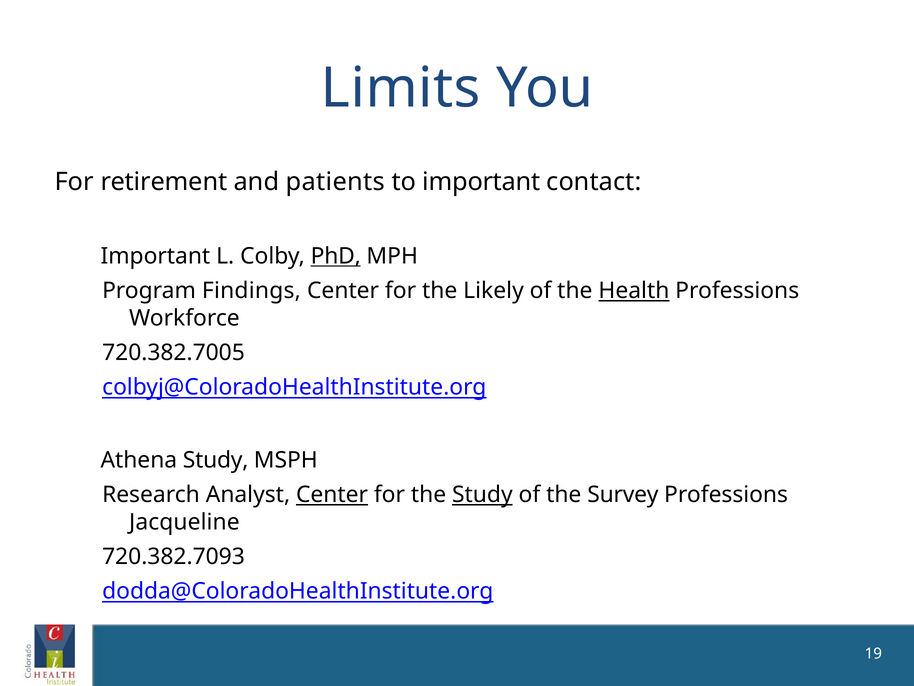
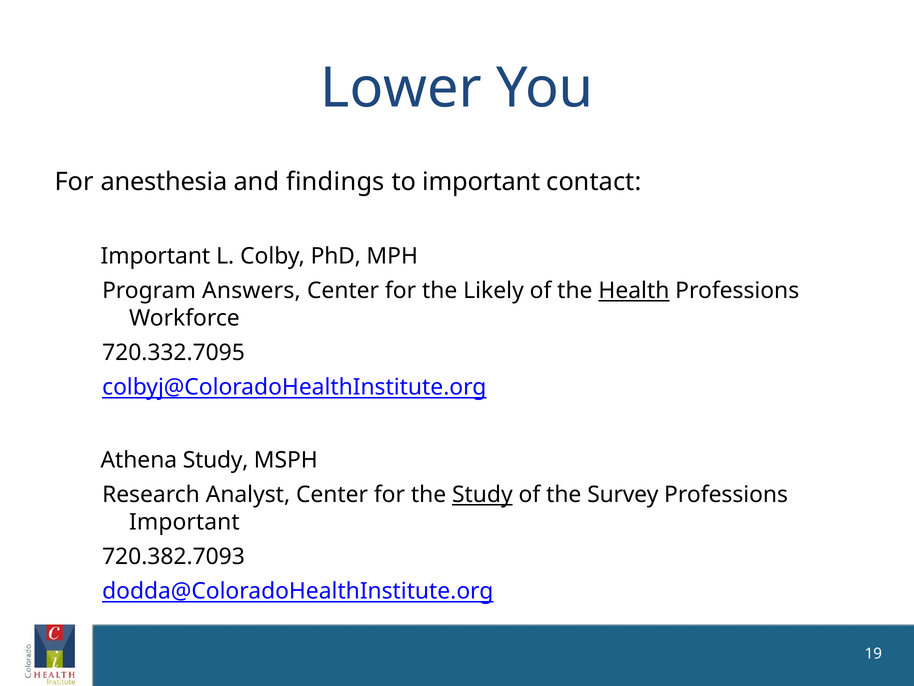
Limits: Limits -> Lower (401, 88)
retirement: retirement -> anesthesia (164, 182)
patients: patients -> findings (335, 182)
PhD underline: present -> none (336, 256)
Findings: Findings -> Answers (251, 291)
720.382.7005: 720.382.7005 -> 720.332.7095 (174, 353)
Center underline: present -> none (332, 494)
Jacqueline: Jacqueline -> Important (184, 522)
